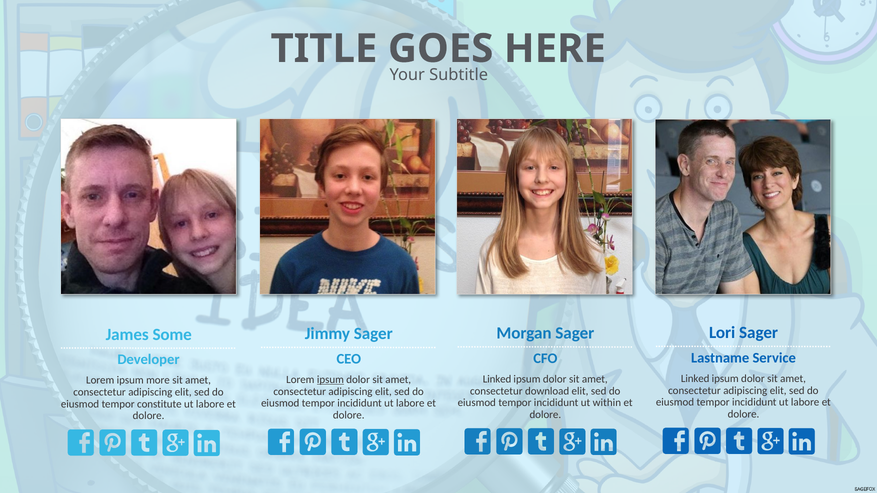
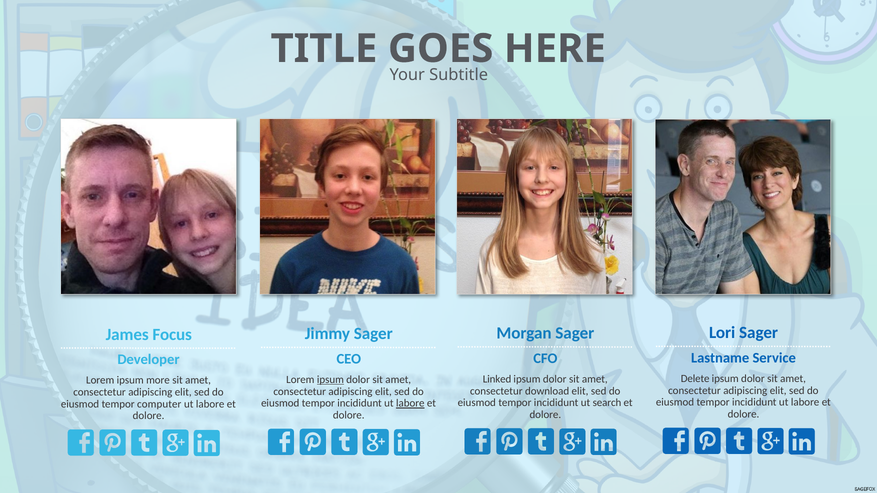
Some: Some -> Focus (172, 335)
Linked: Linked -> Delete (695, 379)
within: within -> search (607, 403)
labore underline: none -> present (410, 403)
constitute: constitute -> computer (159, 404)
